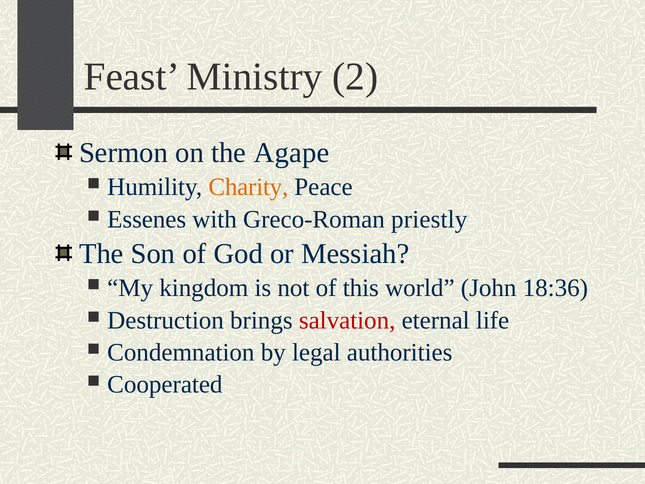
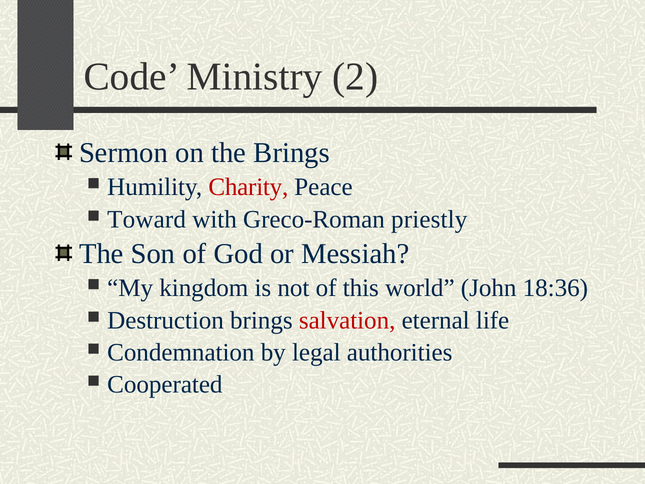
Feast: Feast -> Code (132, 77)
the Agape: Agape -> Brings (292, 153)
Charity colour: orange -> red (248, 187)
Essenes: Essenes -> Toward (147, 219)
